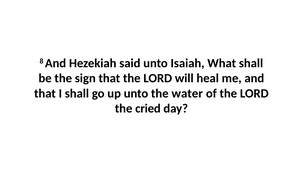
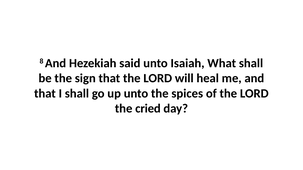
water: water -> spices (187, 94)
